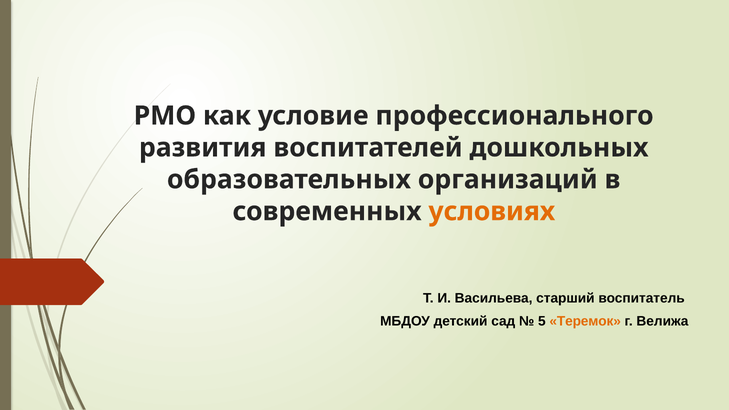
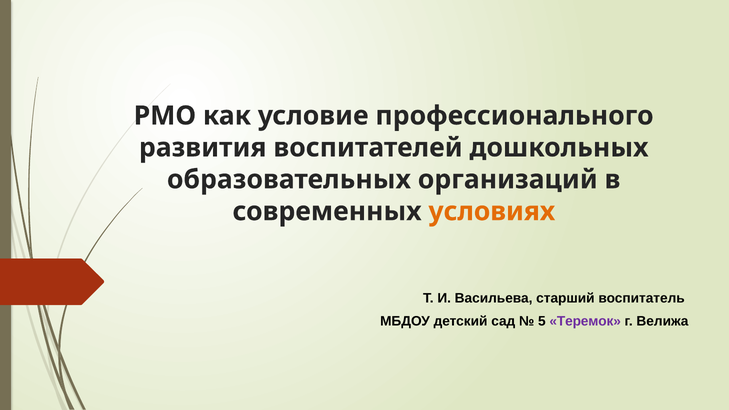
Теремок colour: orange -> purple (585, 321)
